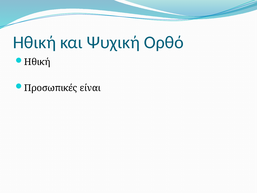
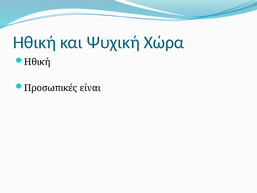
Ορθό: Ορθό -> Χώρα (164, 42)
